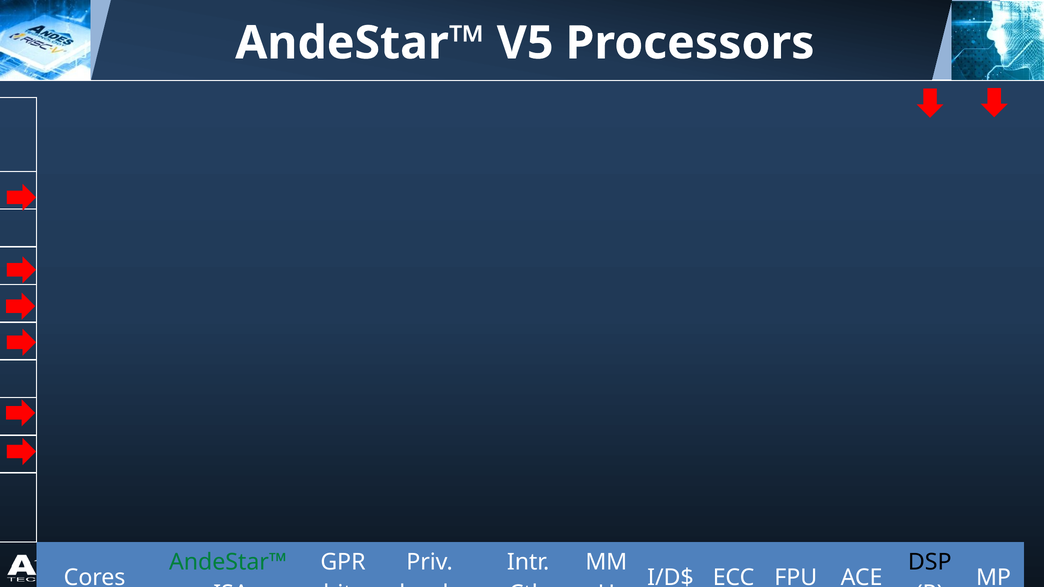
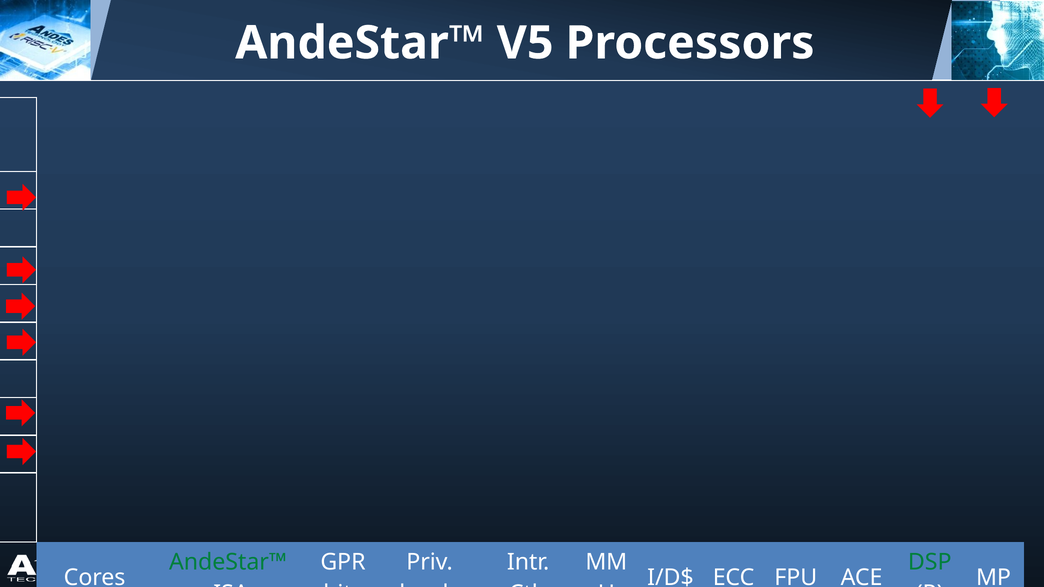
DSP colour: black -> green (930, 562)
